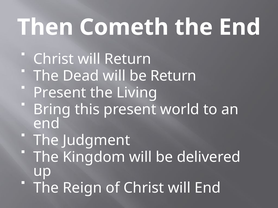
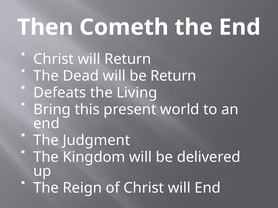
Present: Present -> Defeats (60, 93)
